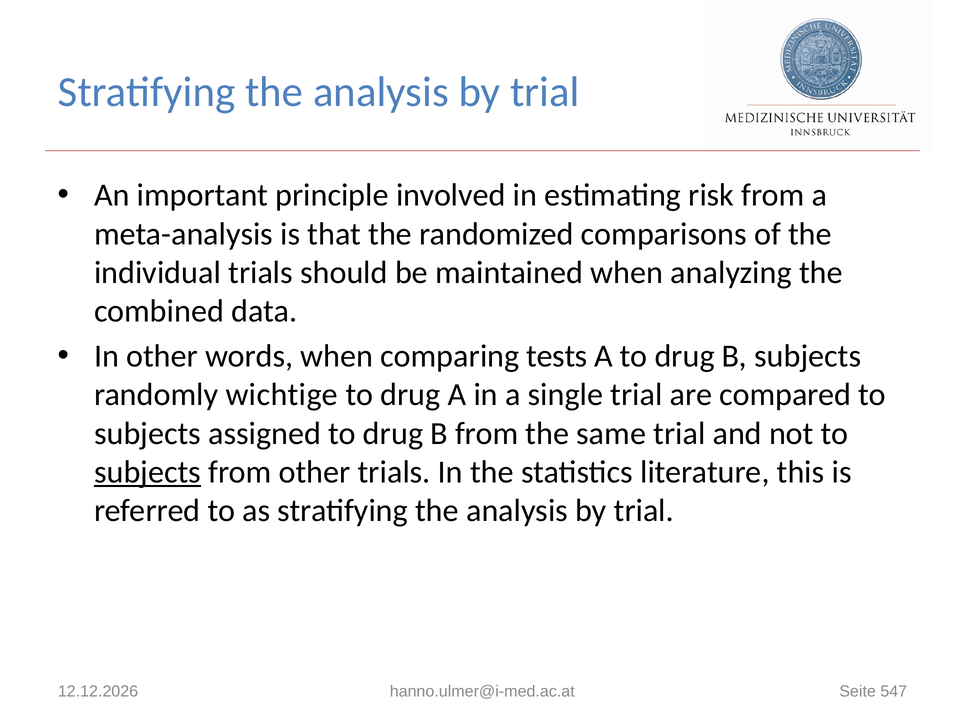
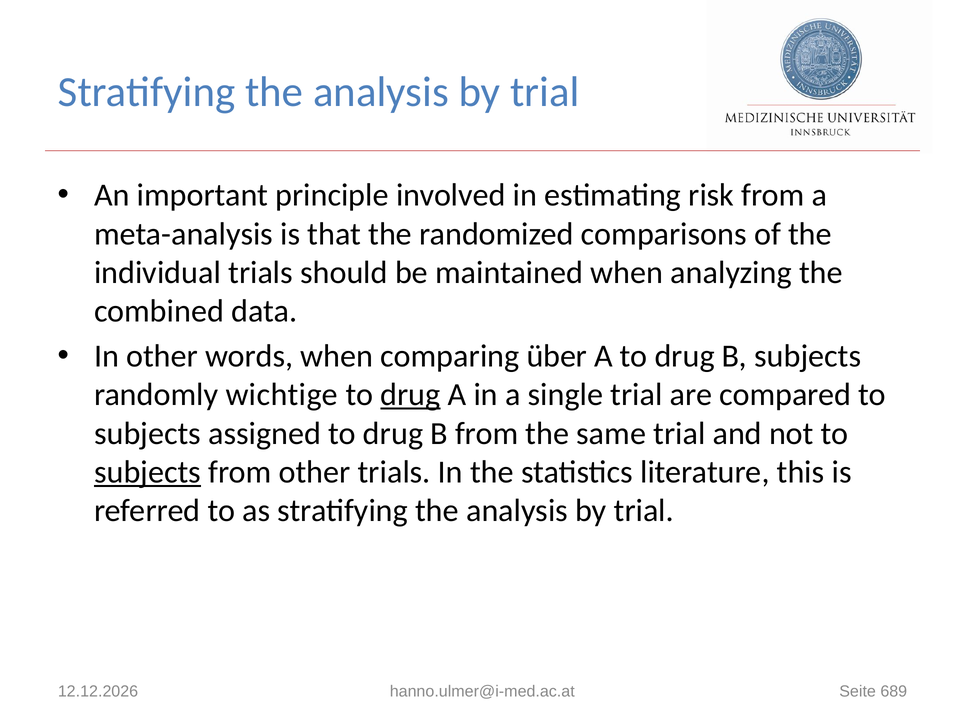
tests: tests -> über (557, 356)
drug underline: none -> present (410, 395)
547: 547 -> 689 (894, 691)
